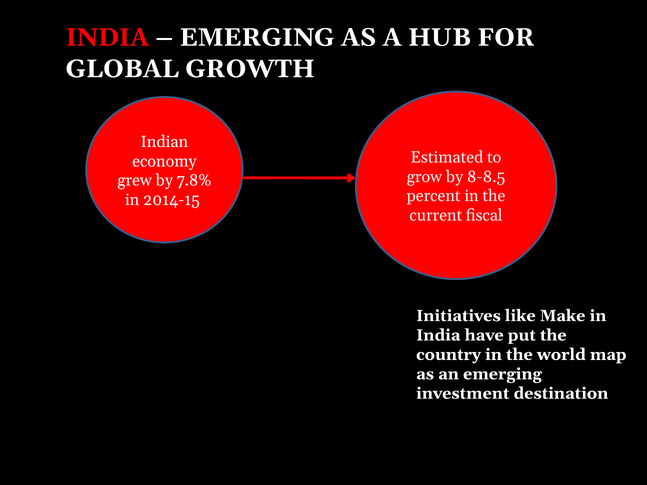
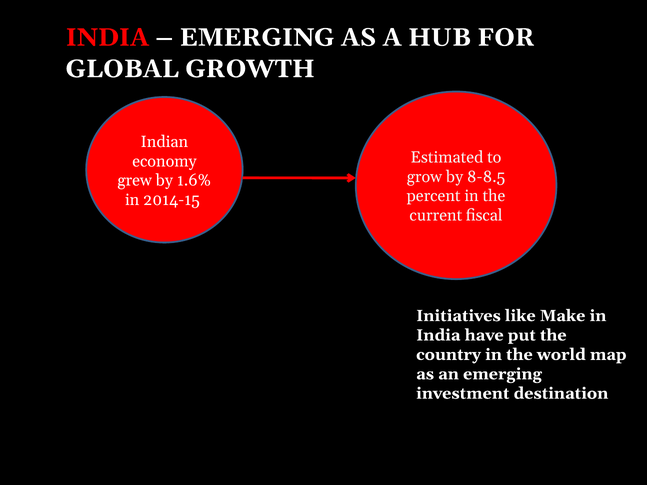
7.8%: 7.8% -> 1.6% (194, 181)
